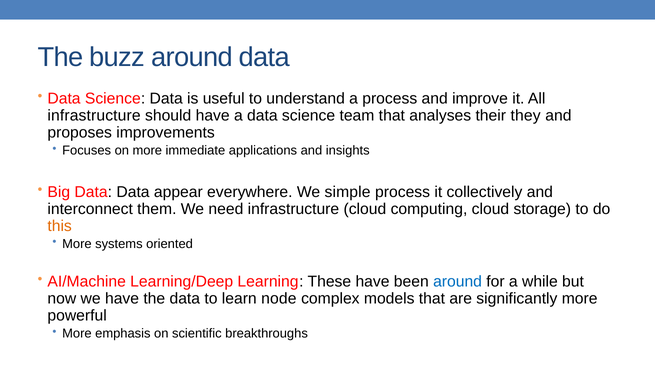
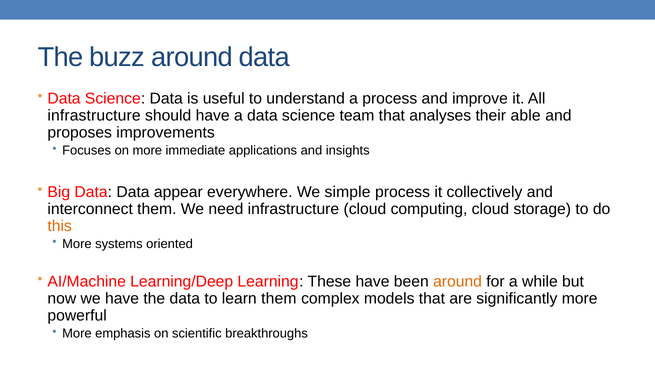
they: they -> able (526, 116)
around colour: blue -> orange (458, 282)
learn node: node -> them (279, 299)
